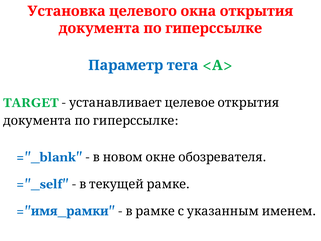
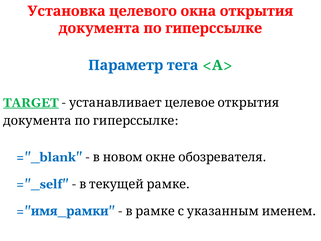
TARGET underline: none -> present (31, 103)
